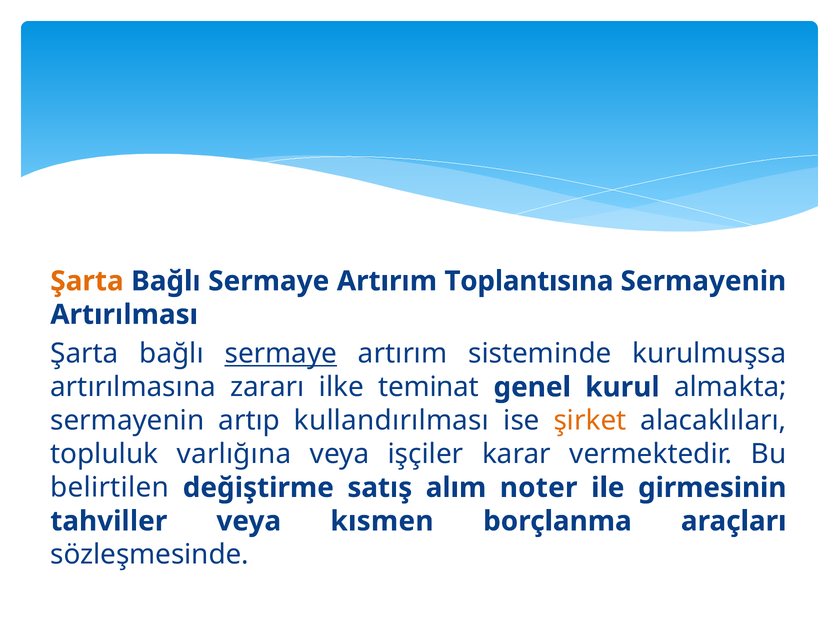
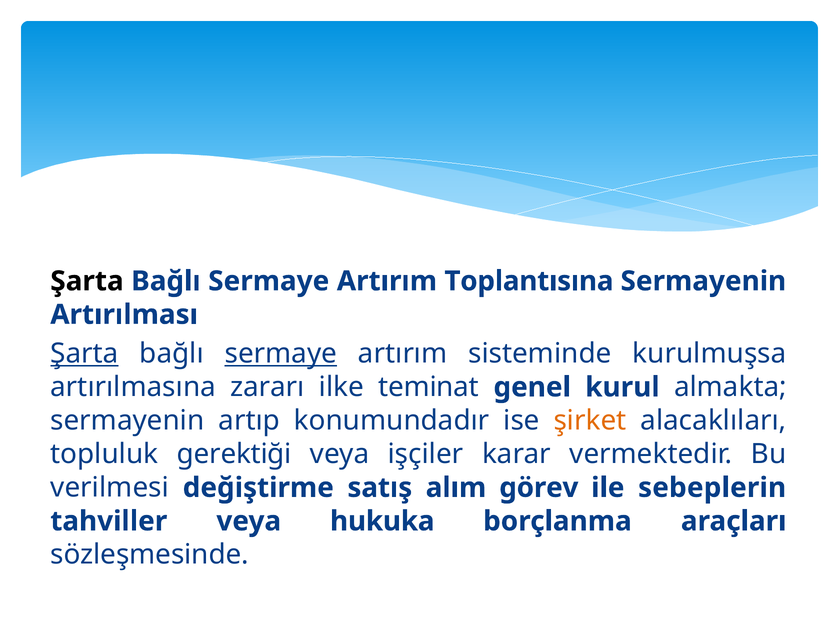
Şarta colour: orange -> black (87, 281)
Şarta underline: none -> present (84, 354)
kullandırılması: kullandırılması -> konumundadır (392, 421)
varlığına: varlığına -> gerektiği (234, 455)
belirtilen: belirtilen -> verilmesi (110, 488)
noter: noter -> görev (539, 488)
girmesinin: girmesinin -> sebeplerin (712, 488)
kısmen: kısmen -> hukuka (382, 522)
